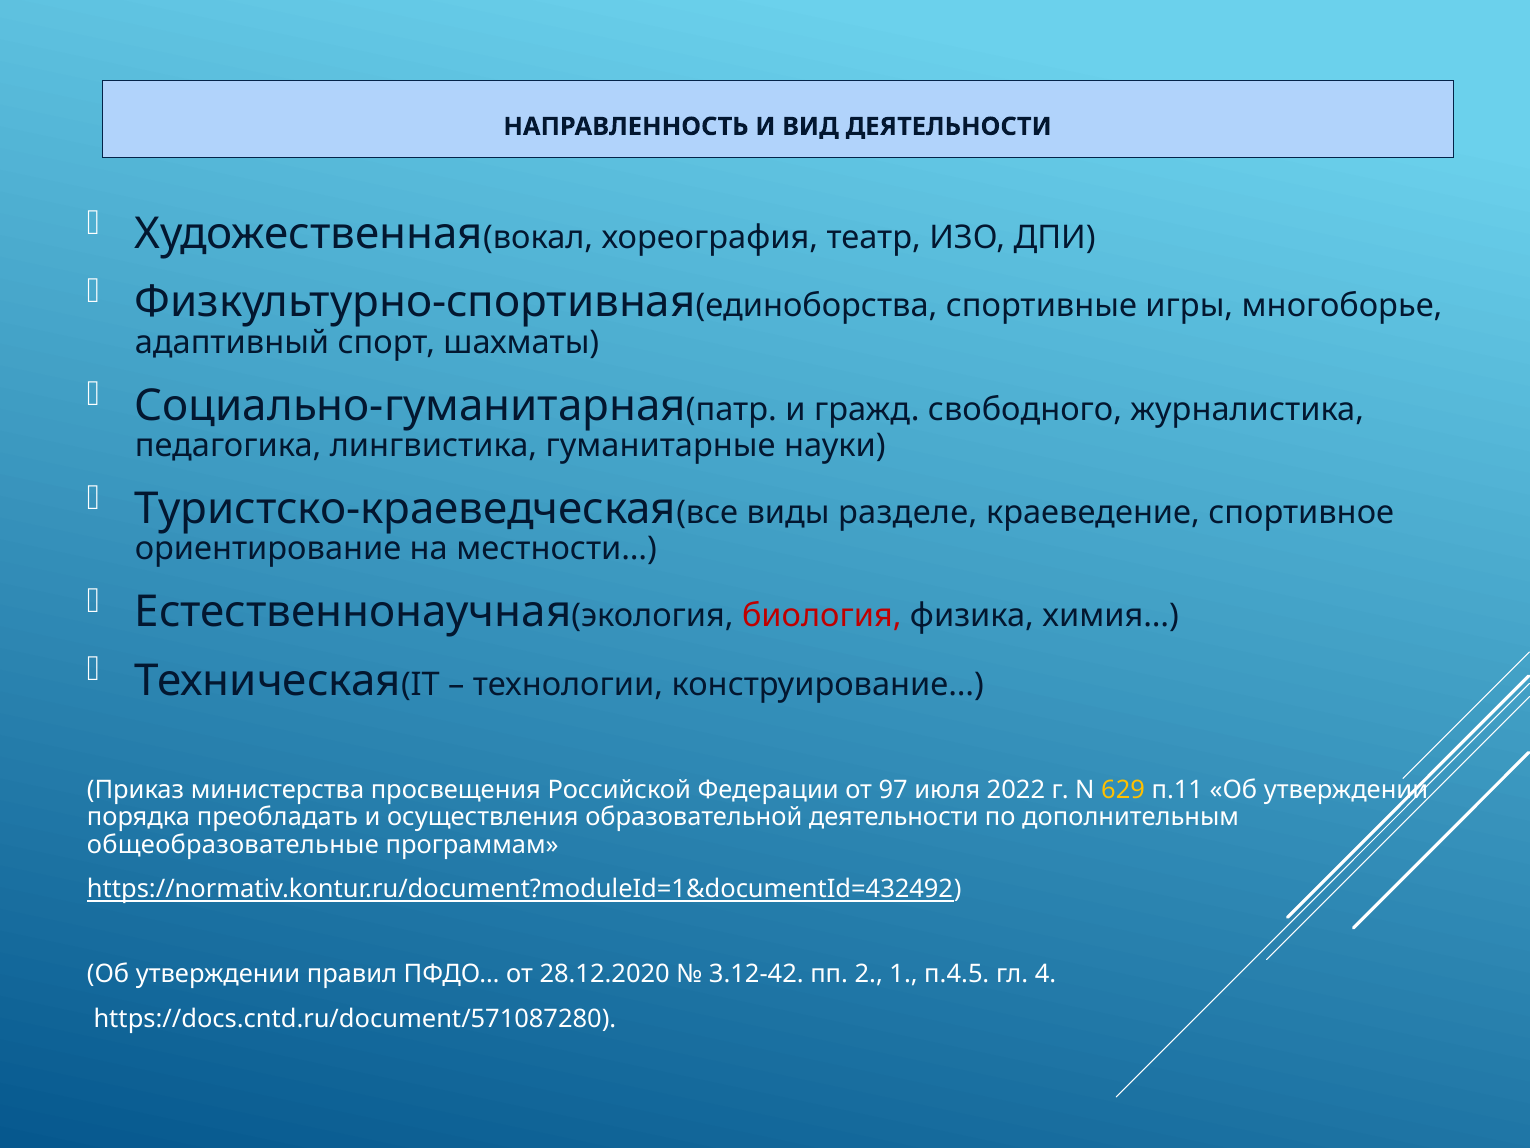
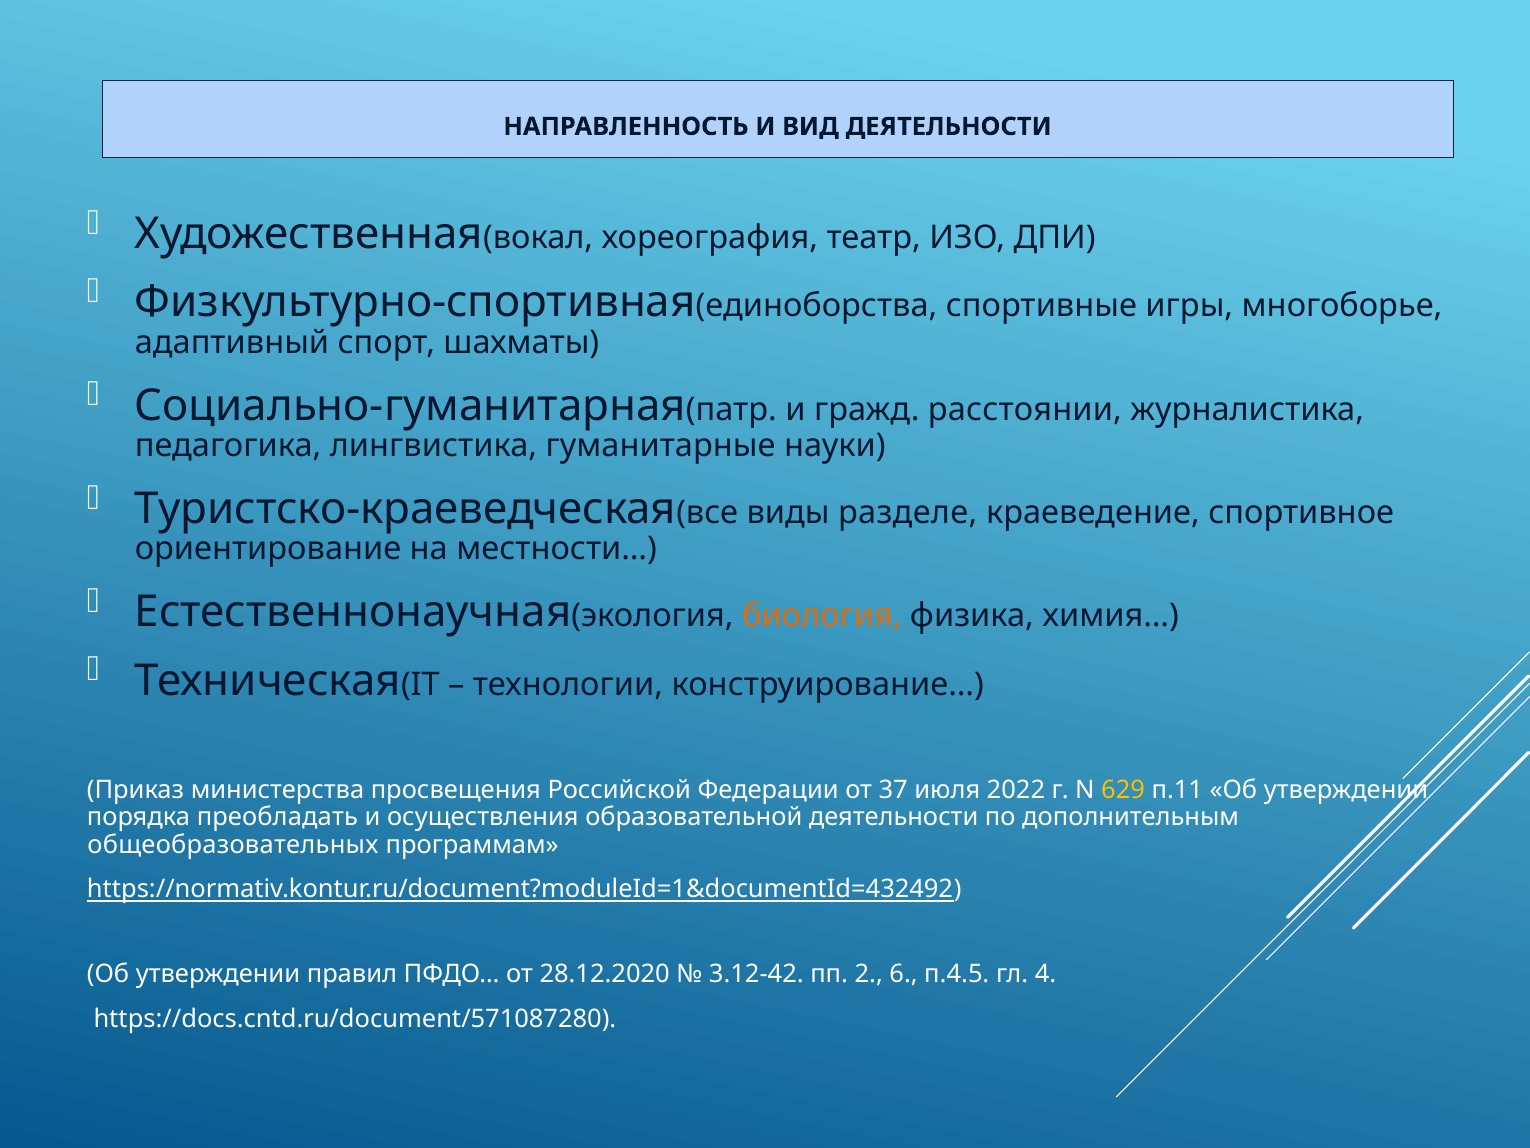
свободного: свободного -> расстоянии (1025, 409)
биология colour: red -> orange (822, 616)
97: 97 -> 37 (893, 790)
общеобразовательные: общеобразовательные -> общеобразовательных (233, 845)
1: 1 -> 6 (904, 974)
